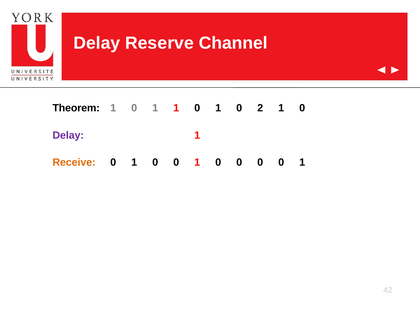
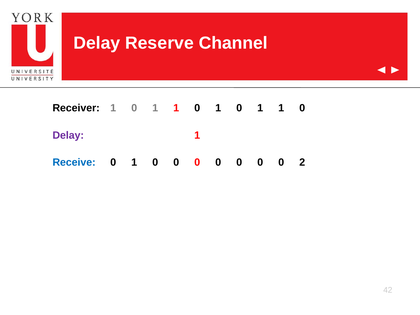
Theorem: Theorem -> Receiver (76, 108)
0 1 0 2: 2 -> 1 (260, 108)
Receive colour: orange -> blue (74, 162)
1 0 0 1: 1 -> 0 (197, 162)
0 0 0 1: 1 -> 2 (302, 162)
